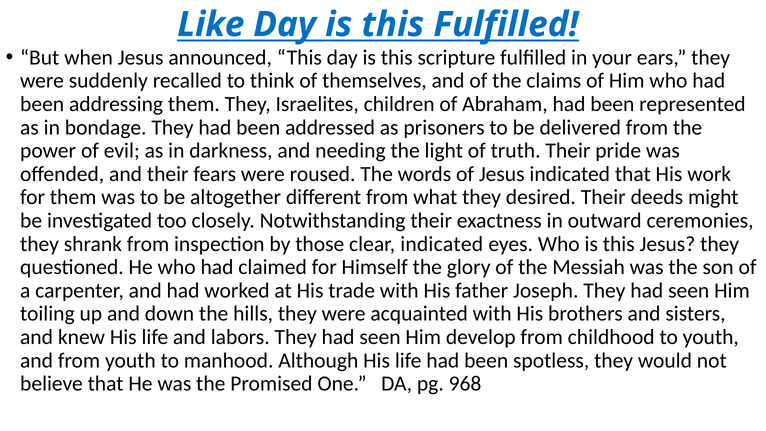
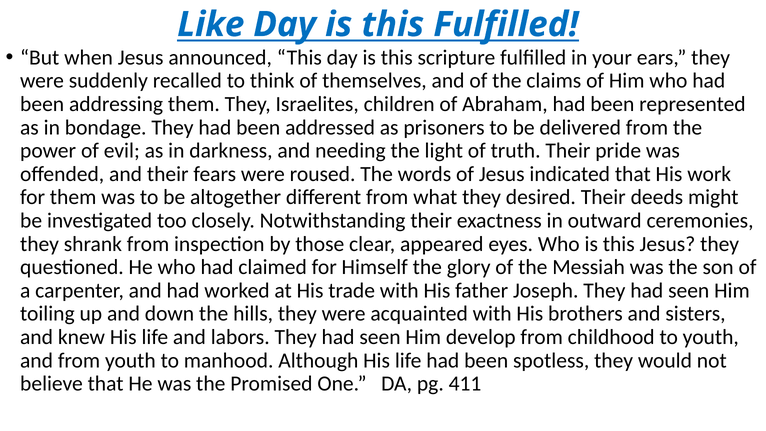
clear indicated: indicated -> appeared (442, 244)
968: 968 -> 411 (465, 384)
